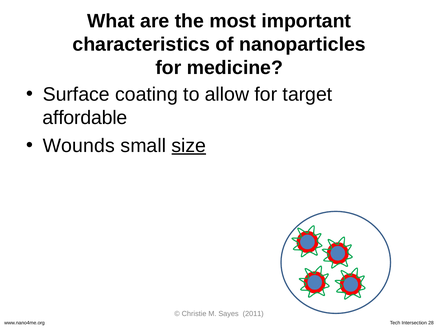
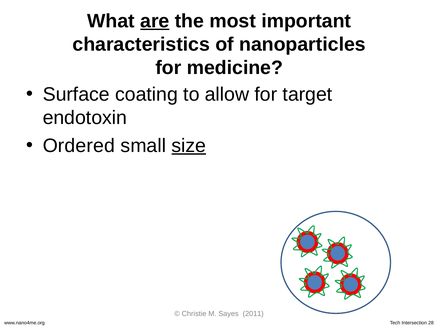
are underline: none -> present (155, 21)
affordable: affordable -> endotoxin (85, 118)
Wounds: Wounds -> Ordered (79, 146)
